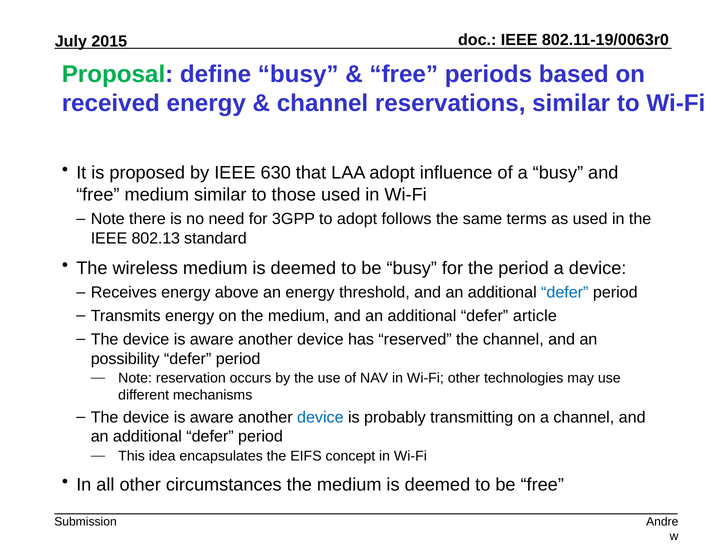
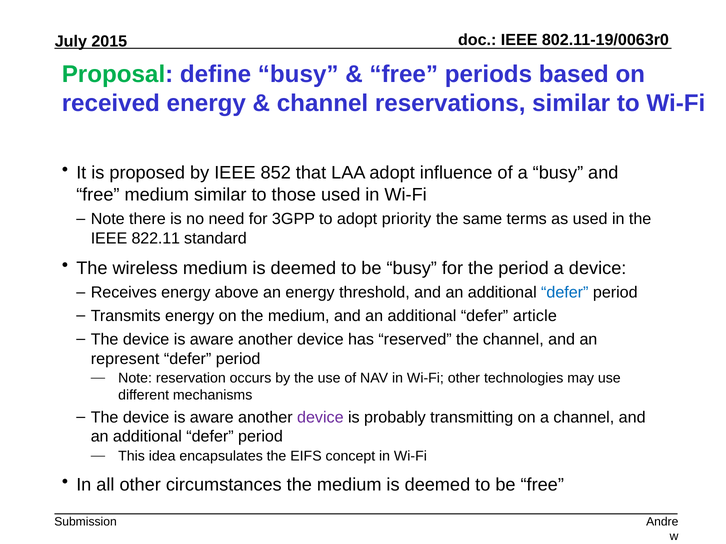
630: 630 -> 852 (276, 173)
follows: follows -> priority (407, 219)
802.13: 802.13 -> 822.11 (156, 239)
possibility: possibility -> represent (125, 359)
device colour: blue -> purple (320, 418)
